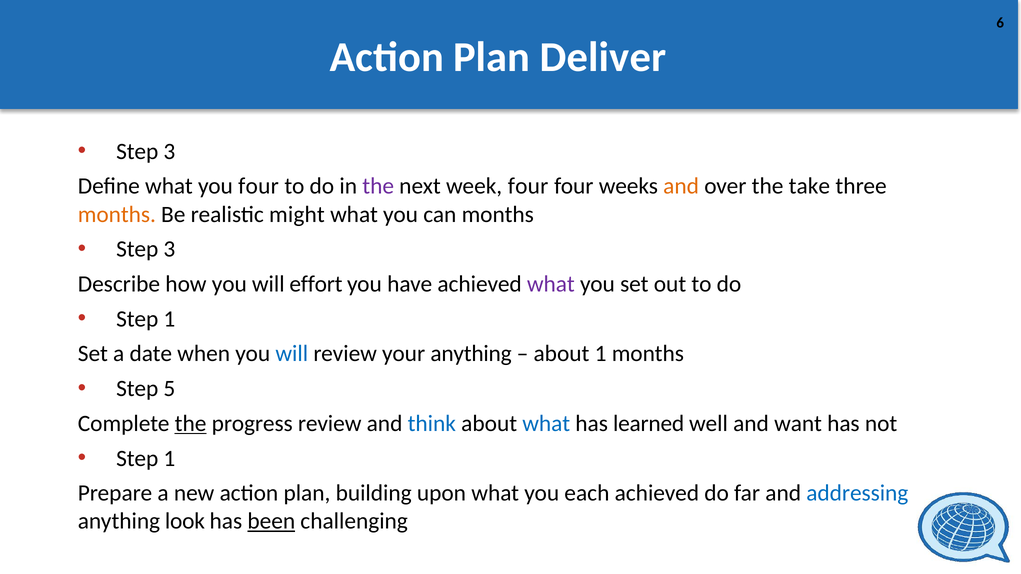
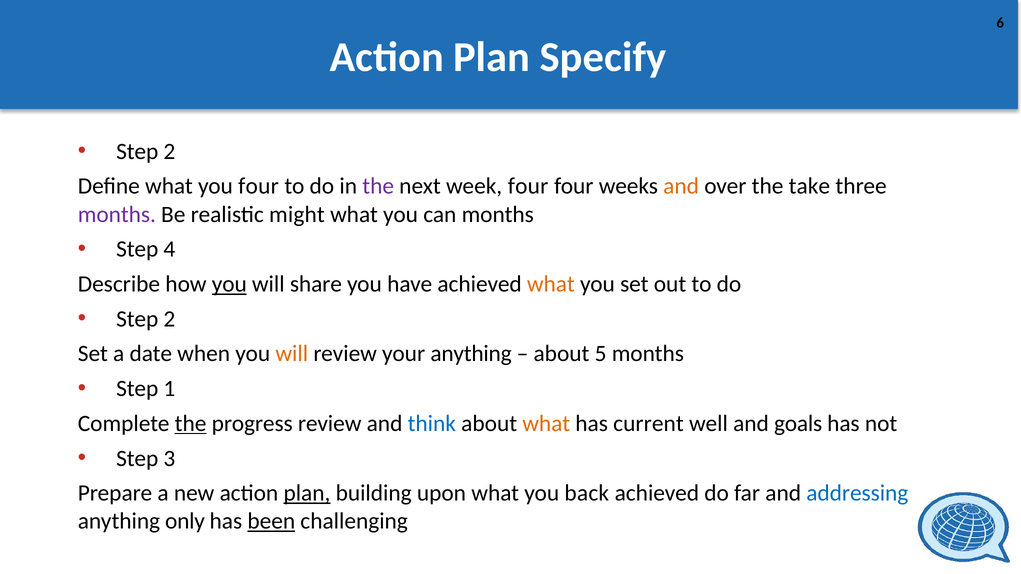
Deliver: Deliver -> Specify (603, 57)
3: 3 -> 2 (169, 151)
months colour: orange -> purple (117, 214)
3: 3 -> 4 (169, 249)
you underline: none -> present (229, 284)
effort: effort -> share (316, 284)
what colour: purple -> orange (551, 284)
1: 1 -> 2 (169, 319)
will colour: blue -> orange (292, 354)
about 1: 1 -> 5 (601, 354)
5: 5 -> 1 (169, 389)
what colour: blue -> orange (546, 424)
learned: learned -> current (648, 424)
want: want -> goals (798, 424)
1: 1 -> 3 (169, 459)
plan underline: none -> present (307, 493)
each: each -> back (587, 493)
look: look -> only (185, 522)
